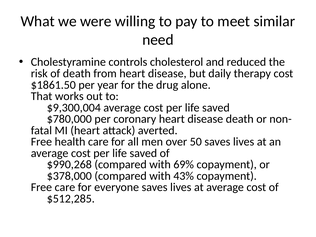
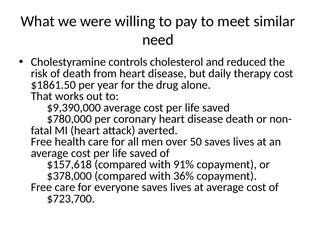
$9,300,004: $9,300,004 -> $9,390,000 (74, 108)
$990,268: $990,268 -> $157,618 (69, 165)
69%: 69% -> 91% (184, 165)
43%: 43% -> 36% (184, 176)
$512,285: $512,285 -> $723,700 (71, 199)
